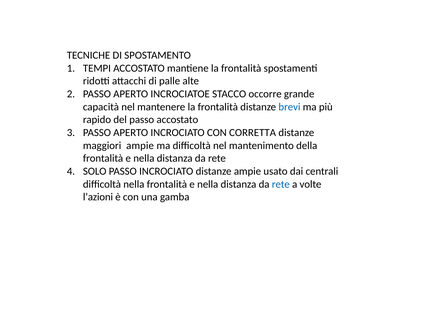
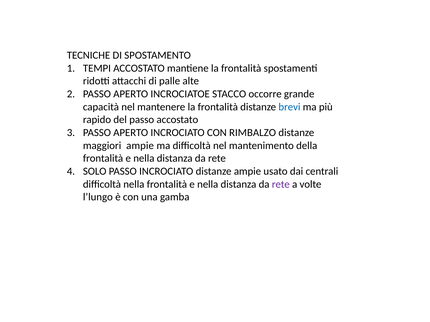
CORRETTA: CORRETTA -> RIMBALZO (253, 133)
rete colour: blue -> purple (281, 184)
l’azioni: l’azioni -> l’lungo (98, 197)
